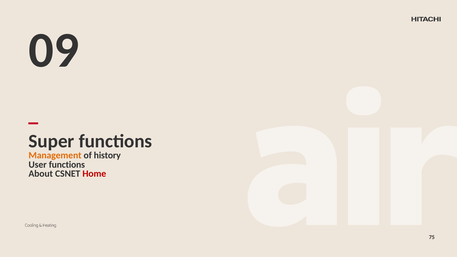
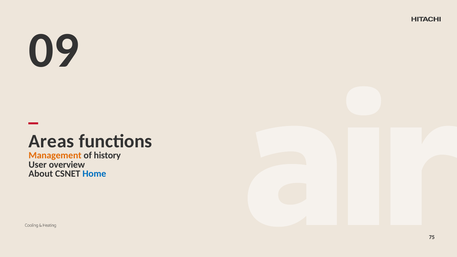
Super: Super -> Areas (51, 141)
User functions: functions -> overview (67, 165)
Home colour: red -> blue (94, 174)
